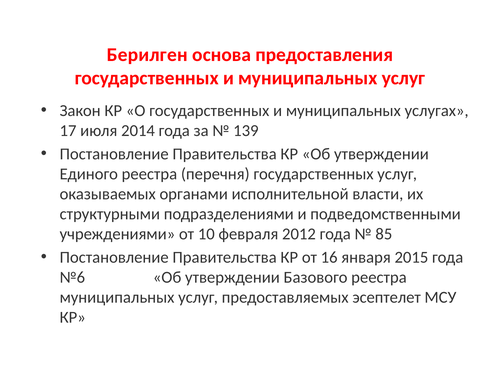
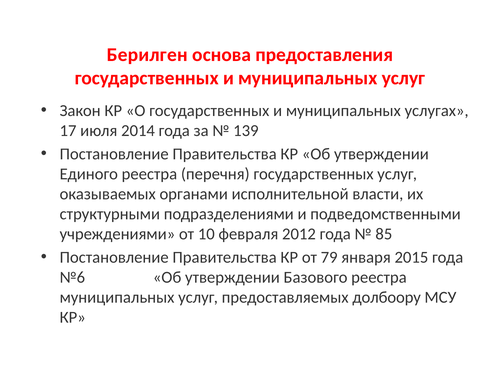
16: 16 -> 79 (329, 257)
эсептелет: эсептелет -> долбоору (387, 297)
